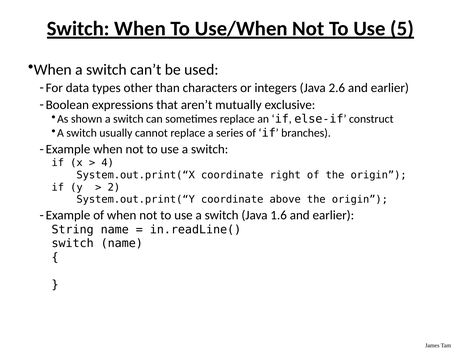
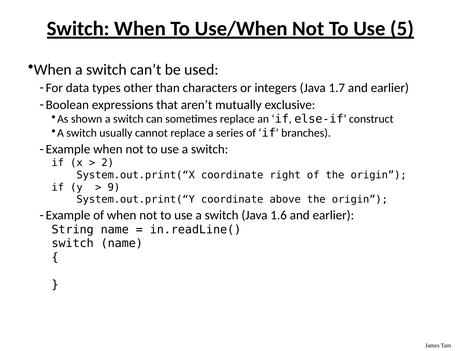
2.6: 2.6 -> 1.7 (337, 88)
4: 4 -> 2 (108, 162)
2: 2 -> 9 (114, 187)
